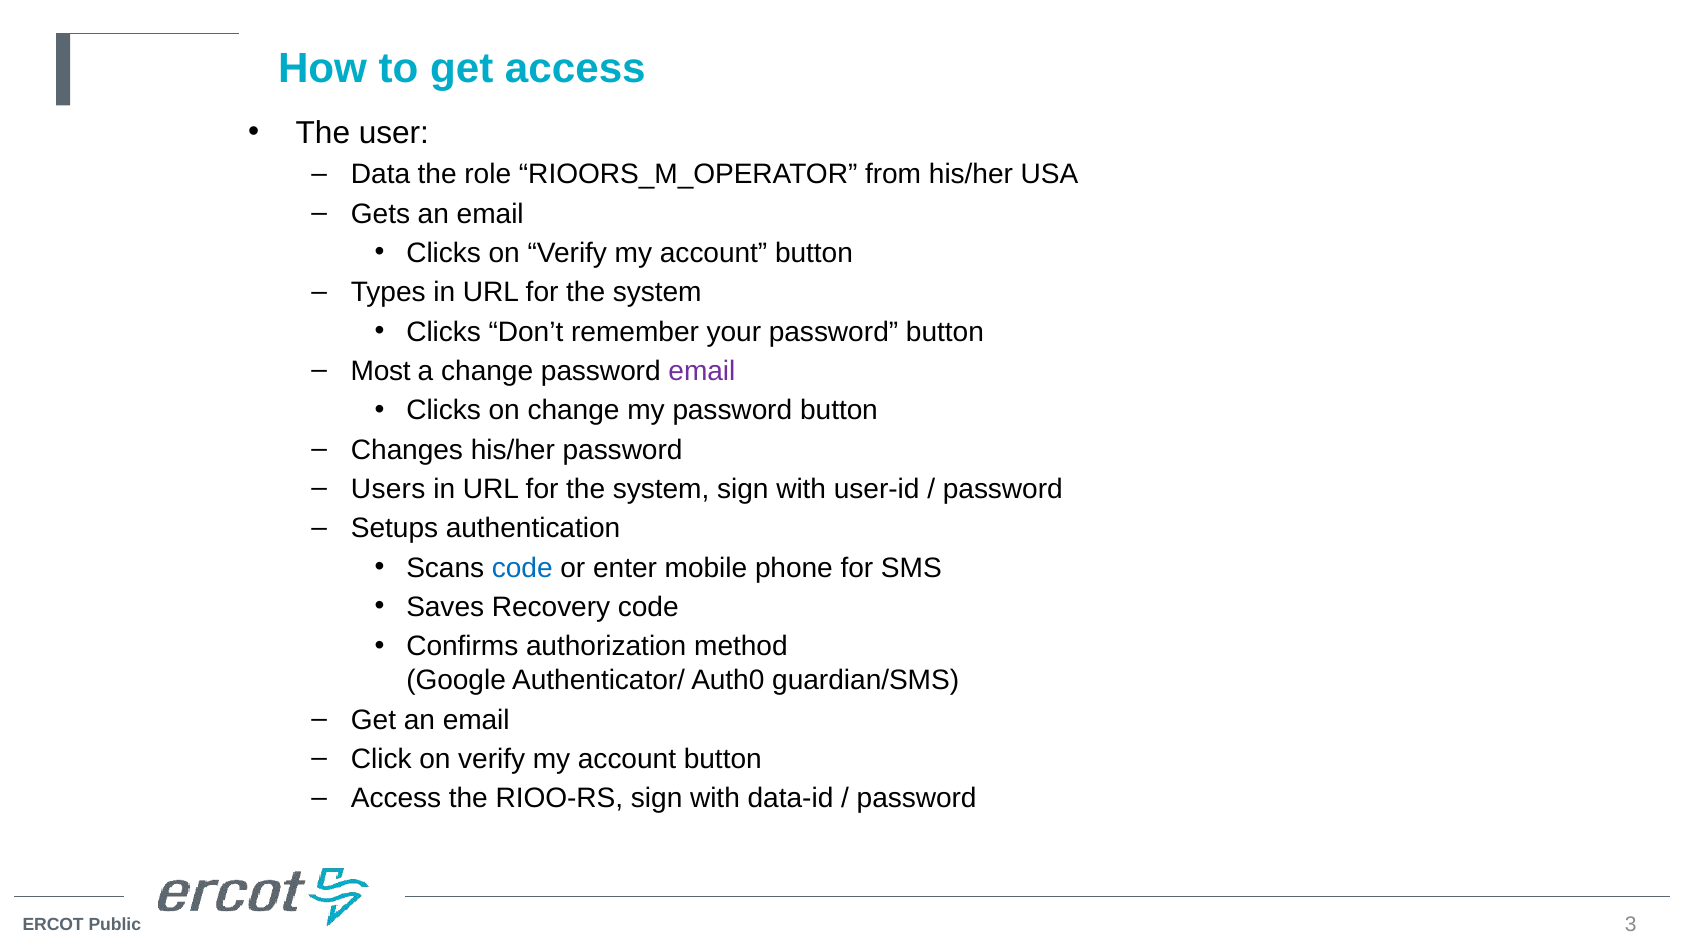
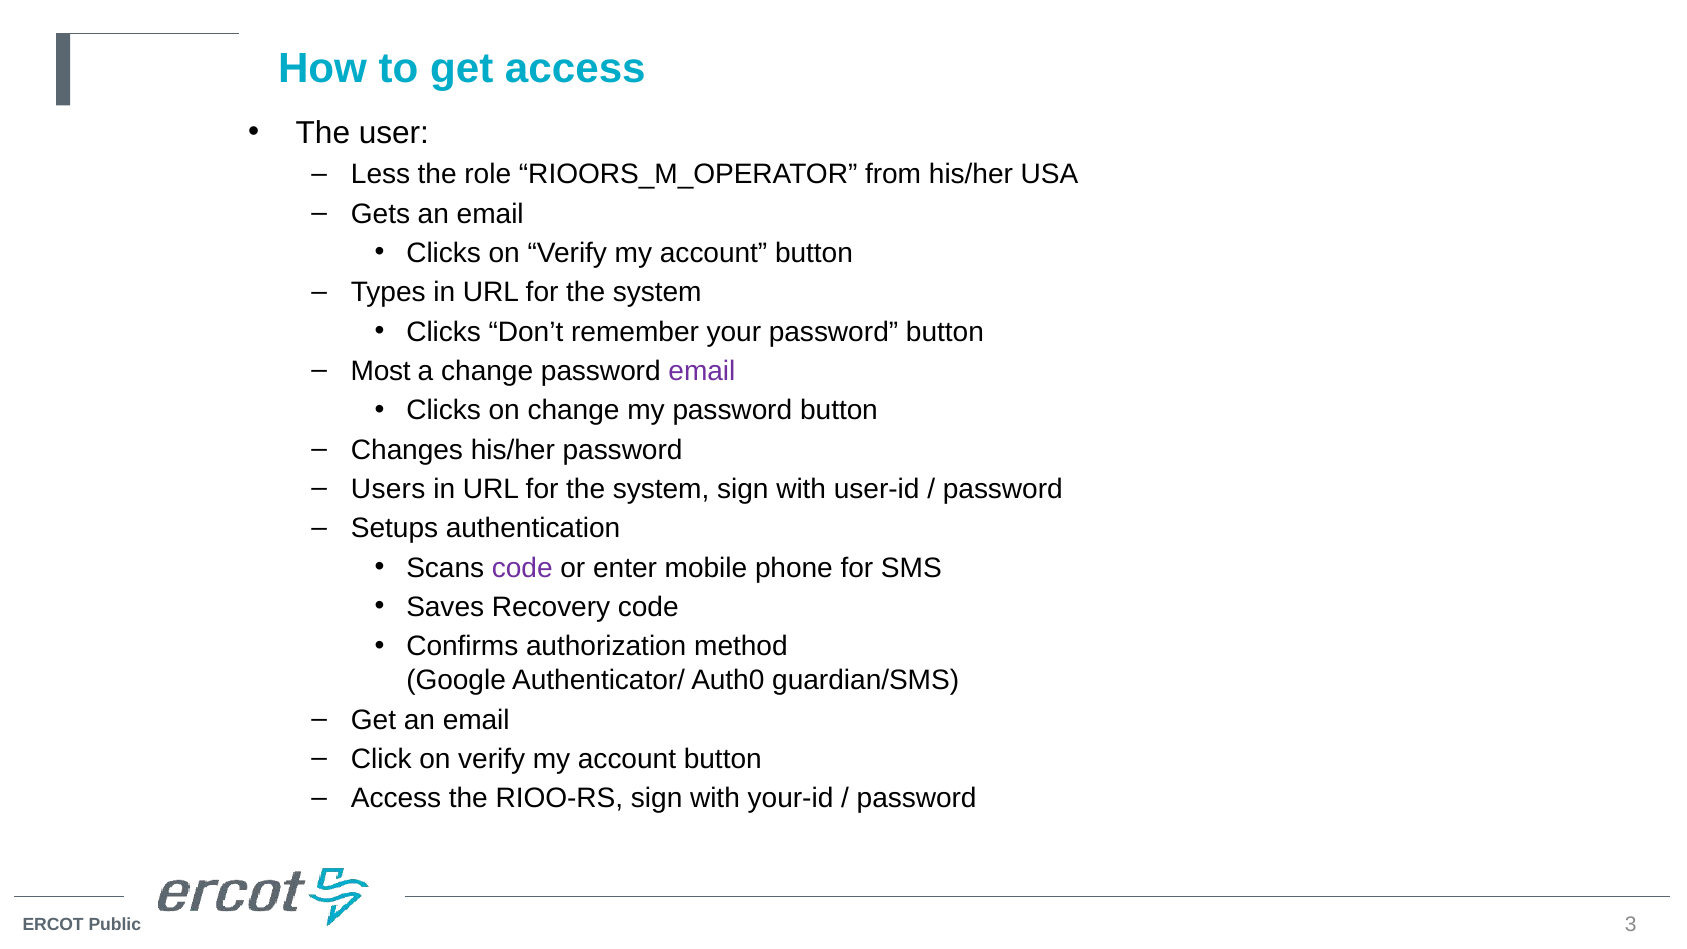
Data: Data -> Less (381, 174)
code colour: blue -> purple (522, 568)
data-id: data-id -> your-id (791, 798)
